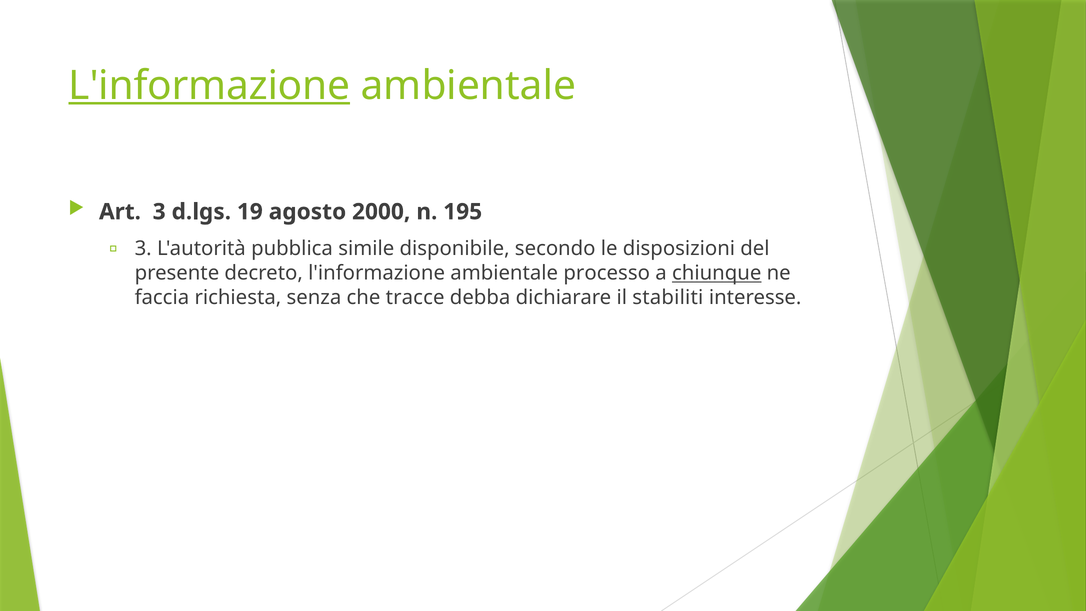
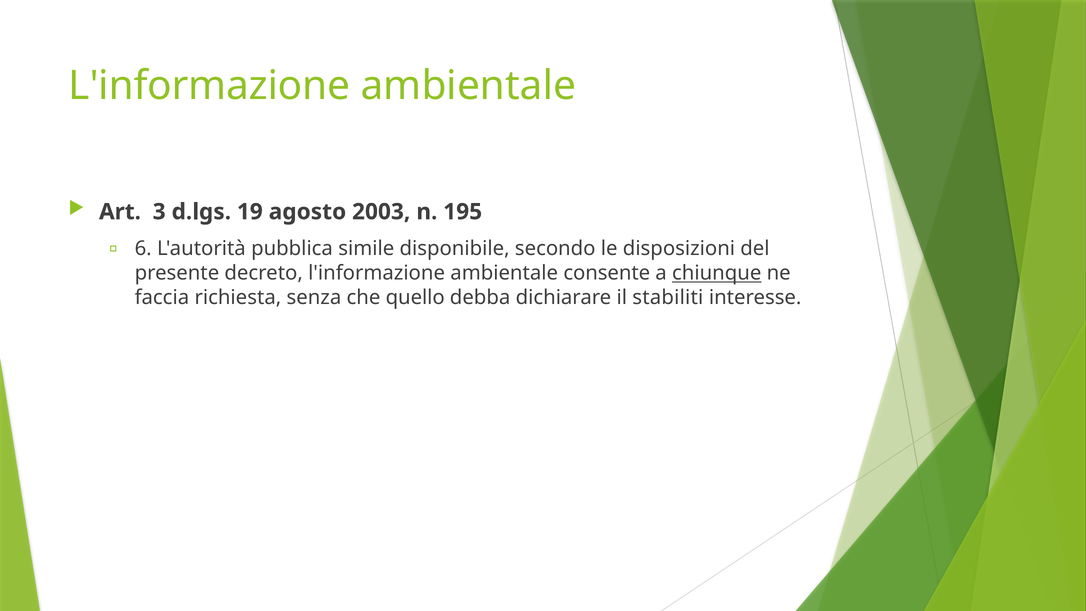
L'informazione underline: present -> none (209, 86)
2000: 2000 -> 2003 (381, 212)
3: 3 -> 6 (143, 249)
processo: processo -> consente (607, 273)
tracce: tracce -> quello (415, 298)
